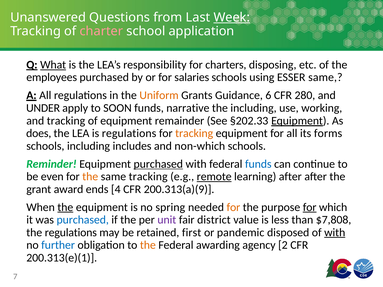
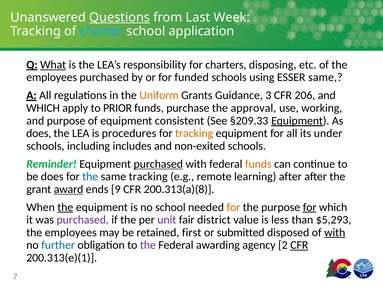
Questions underline: none -> present (120, 17)
Week underline: present -> none (232, 17)
charter colour: pink -> light blue (101, 31)
salaries: salaries -> funded (192, 77)
6: 6 -> 3 (268, 95)
280: 280 -> 206 (305, 95)
UNDER: UNDER -> WHICH (43, 108)
SOON: SOON -> PRIOR (118, 108)
narrative: narrative -> purchase (188, 108)
the including: including -> approval (253, 108)
and tracking: tracking -> purpose (66, 121)
remainder: remainder -> consistent (179, 121)
§202.33: §202.33 -> §209.33 (249, 121)
is regulations: regulations -> procedures (129, 134)
forms: forms -> under (328, 134)
non-which: non-which -> non-exited (200, 146)
funds colour: blue -> orange (258, 164)
be even: even -> does (52, 177)
the colour: orange -> blue (90, 177)
remote underline: present -> none (214, 177)
award underline: none -> present (69, 189)
4: 4 -> 9 (116, 189)
200.313(a)(9: 200.313(a)(9 -> 200.313(a)(8 (179, 189)
no spring: spring -> school (170, 207)
purchased colour: blue -> purple (83, 220)
$7,808: $7,808 -> $5,293 (334, 220)
regulations: regulations -> employees (71, 233)
pandemic: pandemic -> submitted (241, 233)
the colour: orange -> purple (148, 245)
CFR underline: none -> present (299, 245)
